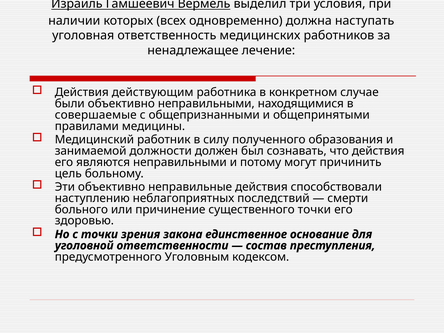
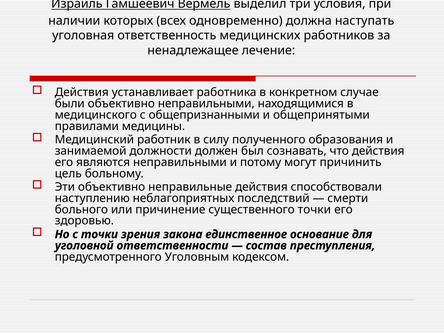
действующим: действующим -> устанавливает (153, 92)
совершаемые: совершаемые -> медицинского (96, 115)
